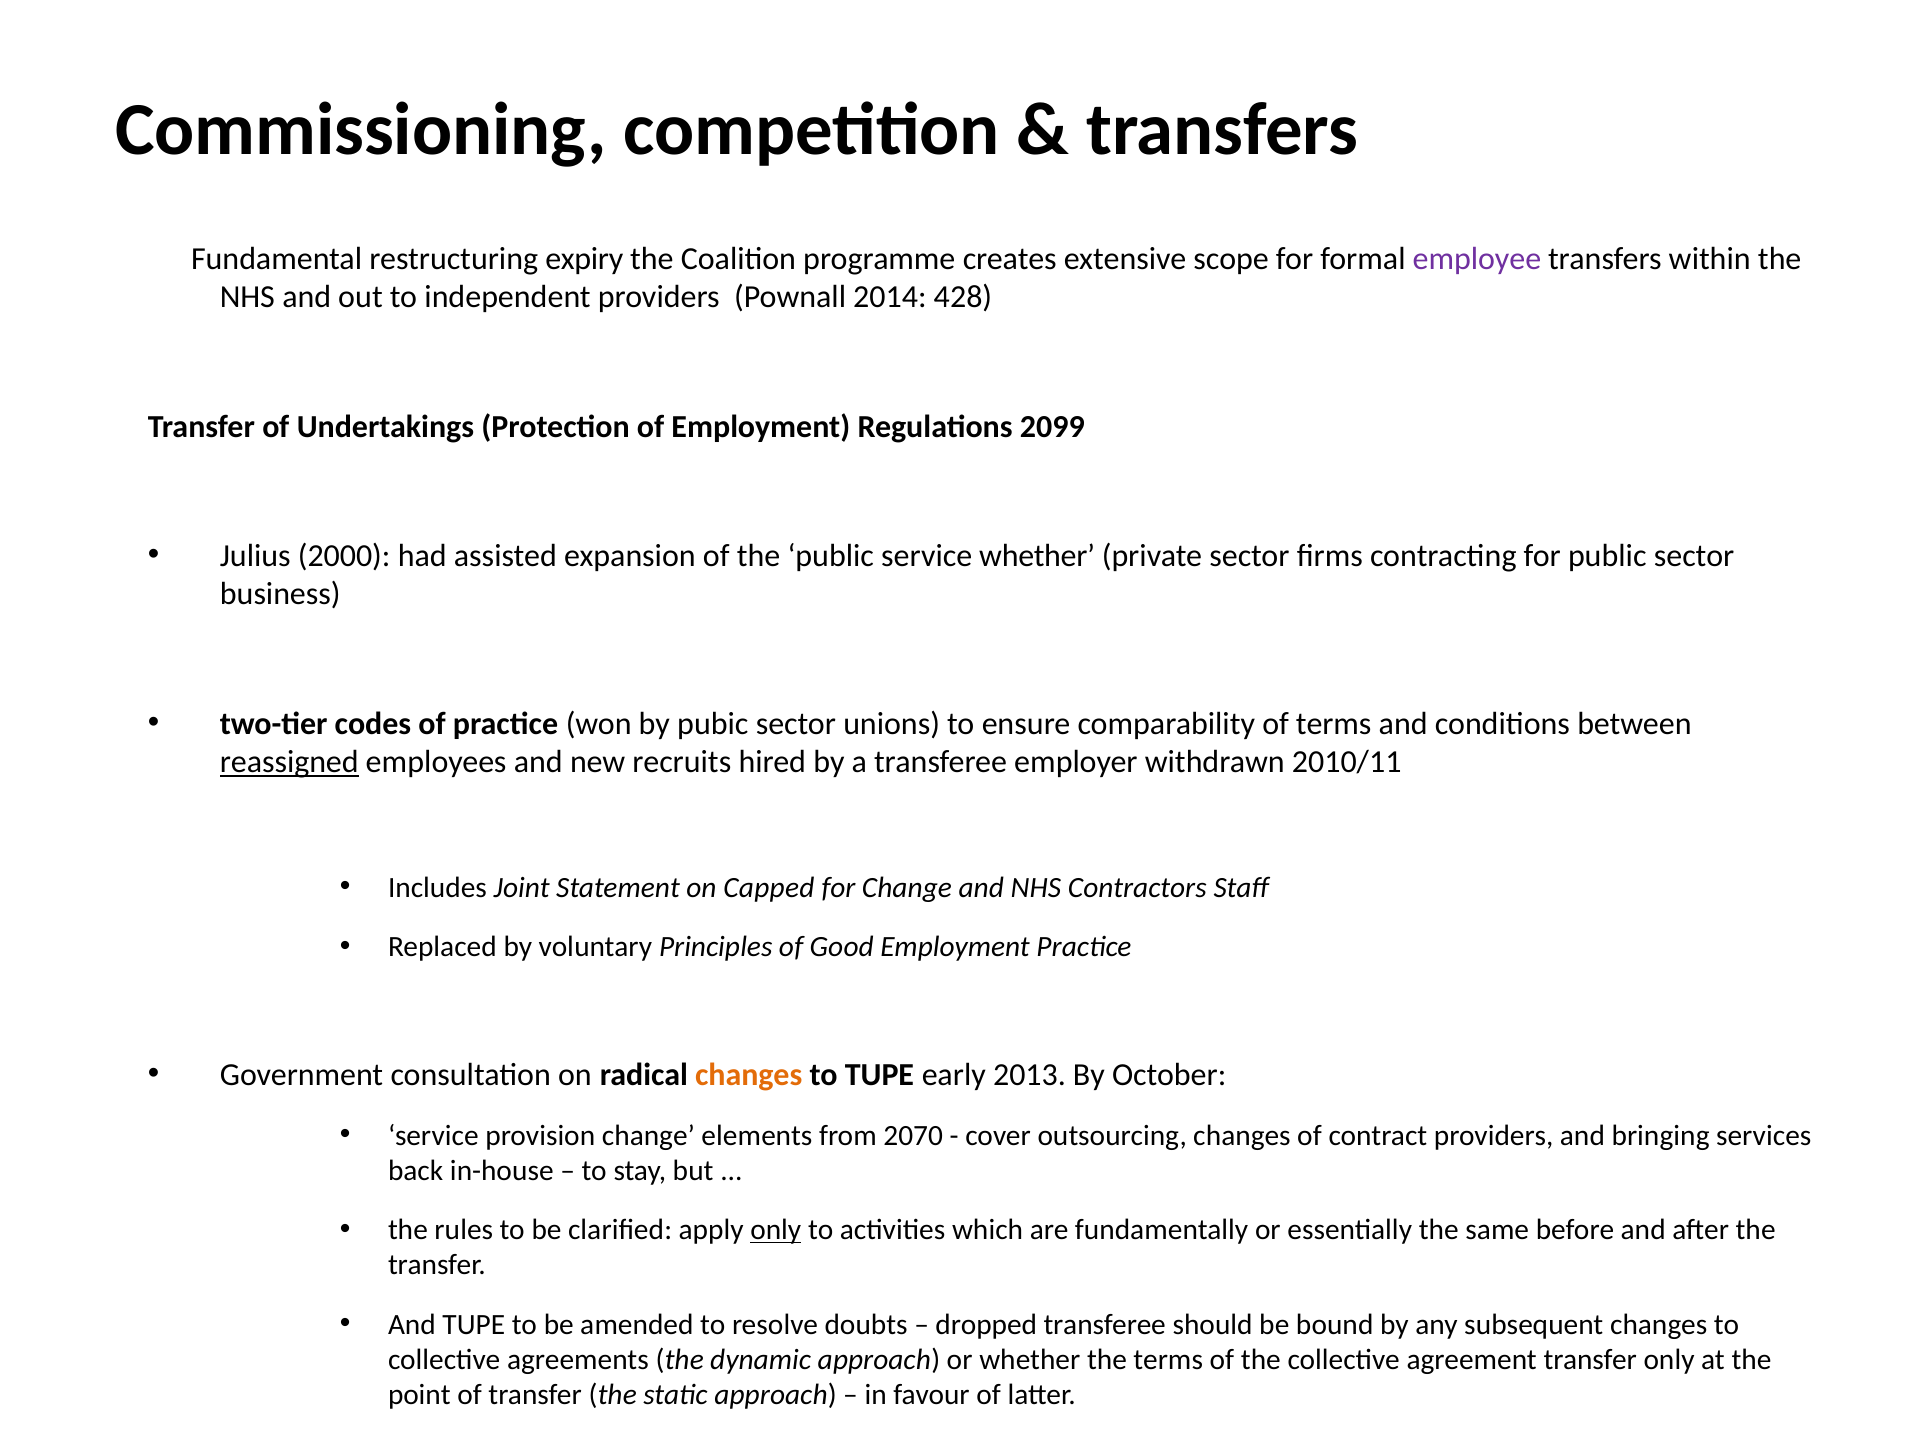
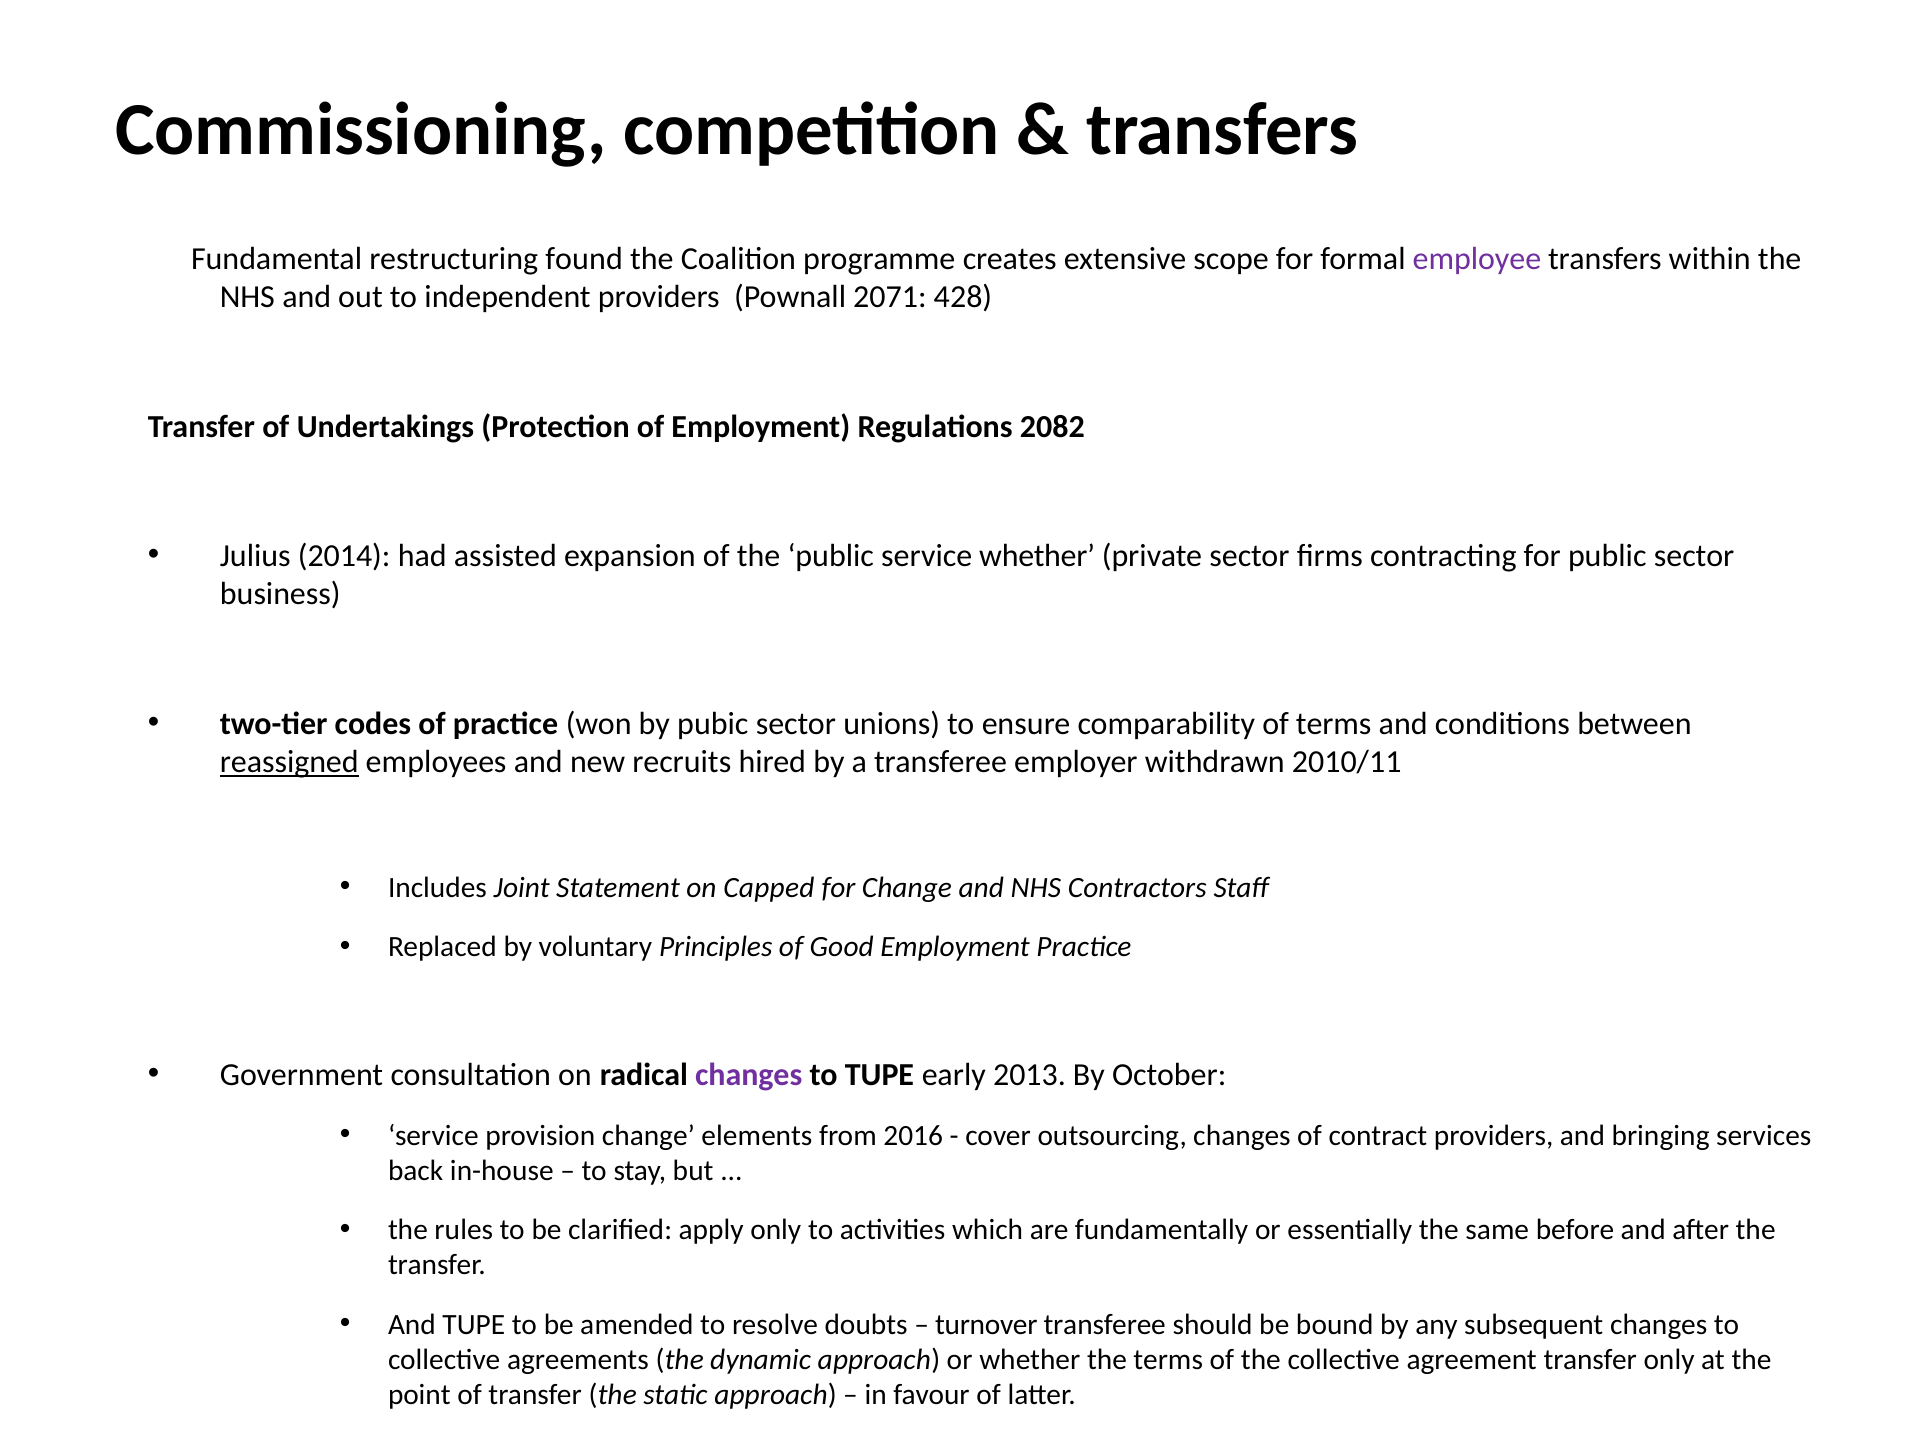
expiry: expiry -> found (584, 259)
2014: 2014 -> 2071 (890, 297)
2099: 2099 -> 2082 (1052, 426)
2000: 2000 -> 2014 (344, 556)
changes colour: orange -> purple (749, 1074)
2070: 2070 -> 2016 (913, 1135)
only underline: present -> none (776, 1230)
dropped: dropped -> turnover (986, 1324)
